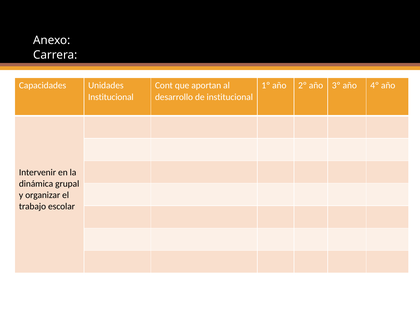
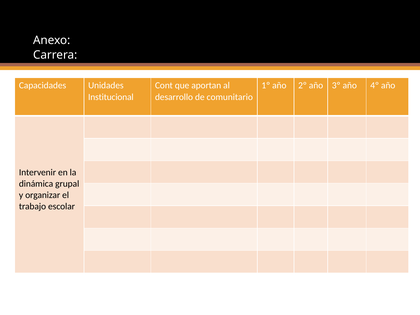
de institucional: institucional -> comunitario (230, 97)
